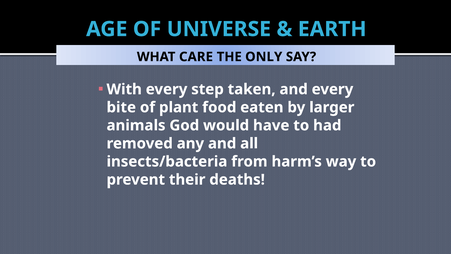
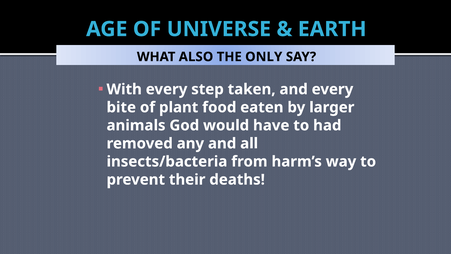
CARE: CARE -> ALSO (196, 57)
